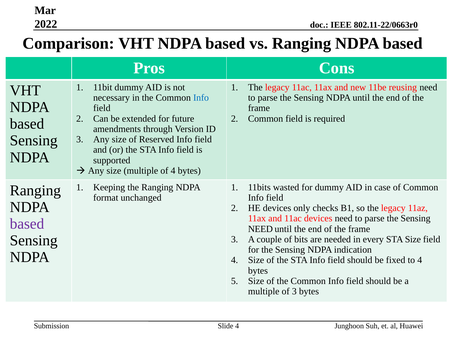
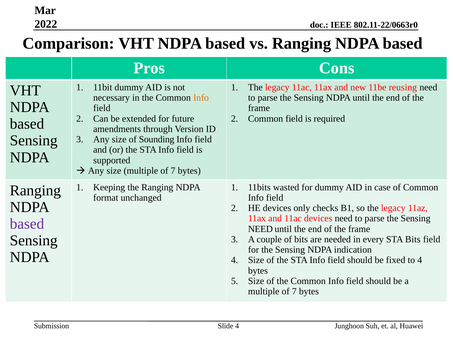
Info colour: blue -> orange (201, 98)
Reserved: Reserved -> Sounding (157, 139)
size multiple of 4: 4 -> 7 (173, 171)
STA Size: Size -> Bits (413, 239)
3: 3 -> 7 (294, 291)
